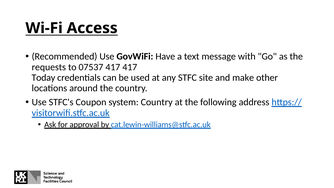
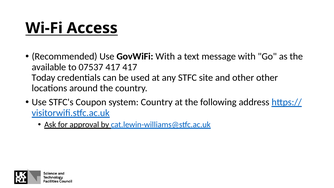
GovWiFi Have: Have -> With (165, 56)
requests: requests -> available (49, 67)
and make: make -> other (243, 78)
